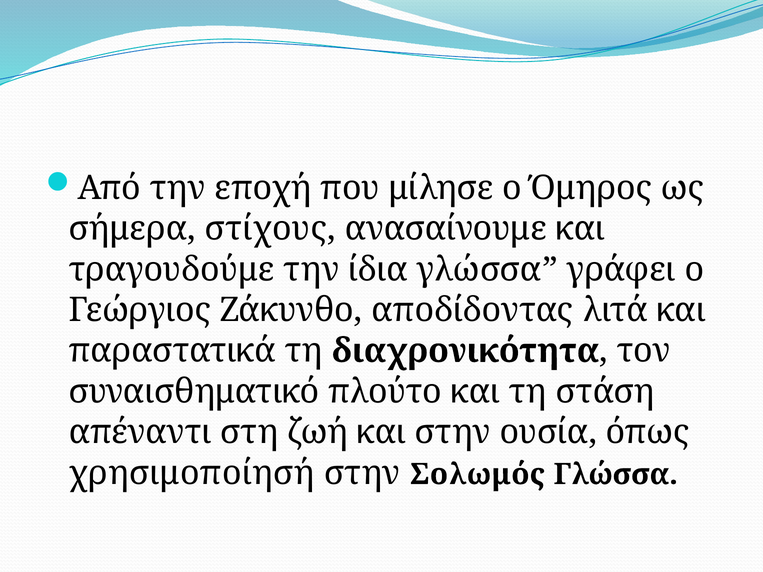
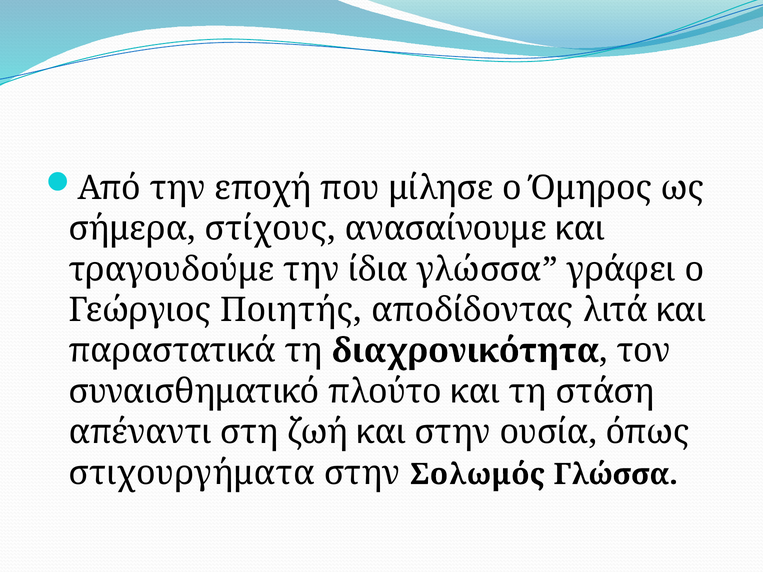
Ζάκυνθο: Ζάκυνθο -> Ποιητής (291, 310)
χρησιμοποίησή: χρησιμοποίησή -> στιχουργήματα (192, 473)
